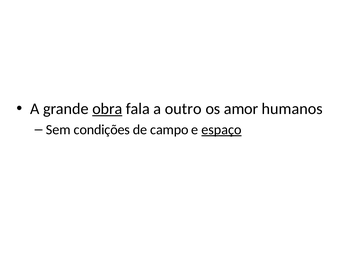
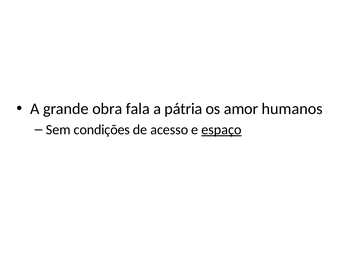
obra underline: present -> none (107, 108)
outro: outro -> pátria (183, 108)
campo: campo -> acesso (169, 129)
